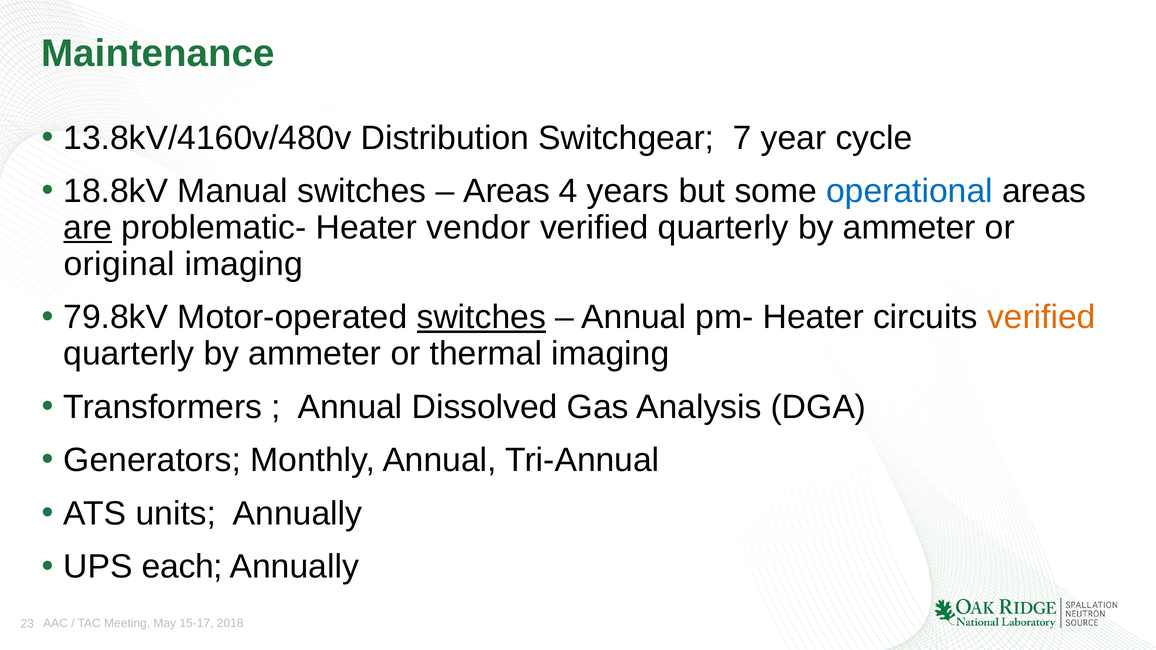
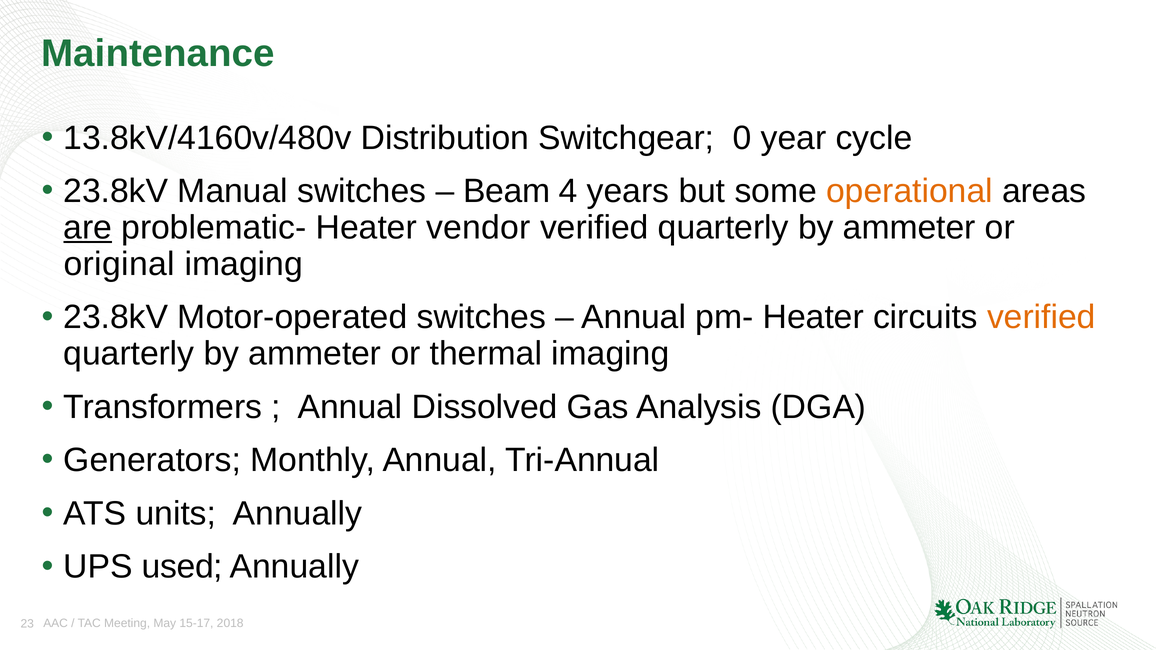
7: 7 -> 0 (742, 138)
18.8kV: 18.8kV -> 23.8kV (116, 191)
Areas: Areas -> Beam (507, 191)
operational colour: blue -> orange (909, 191)
79.8kV: 79.8kV -> 23.8kV (116, 317)
switches underline: present -> none (481, 317)
each: each -> used (182, 567)
